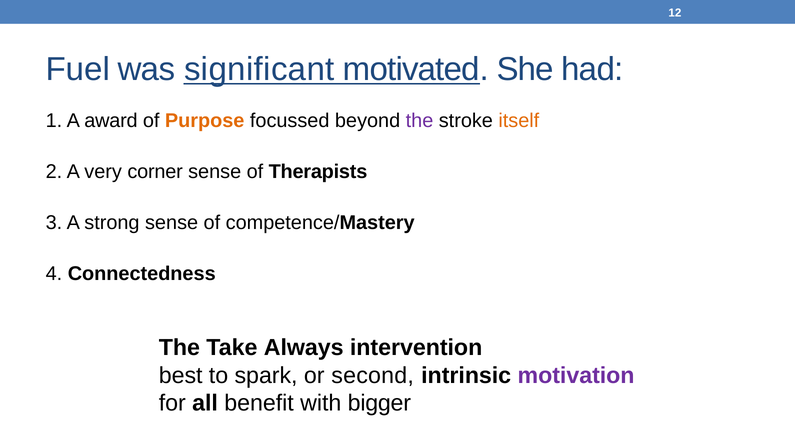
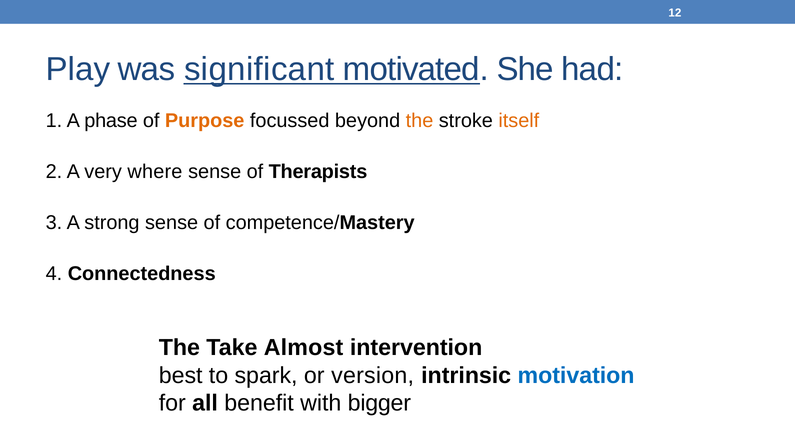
Fuel: Fuel -> Play (78, 69)
award: award -> phase (111, 121)
the colour: purple -> orange (420, 121)
corner: corner -> where (155, 172)
Always: Always -> Almost (304, 348)
second: second -> version (373, 376)
motivation colour: purple -> blue (576, 376)
